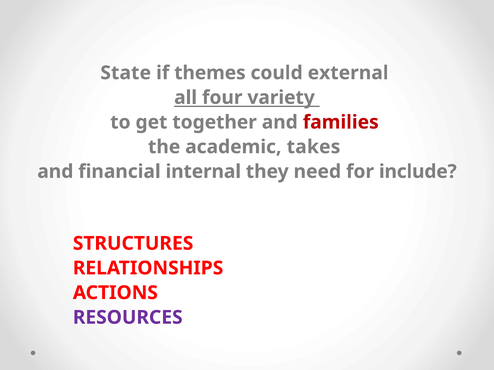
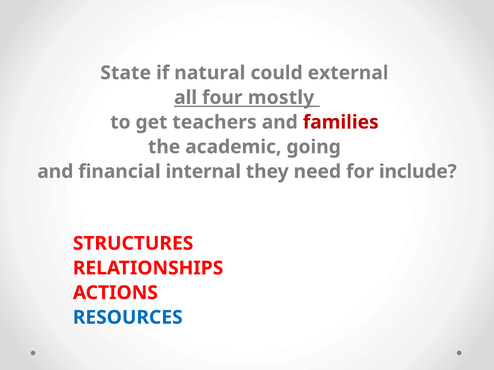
themes: themes -> natural (210, 73)
variety: variety -> mostly (281, 98)
together: together -> teachers (214, 122)
takes: takes -> going (314, 147)
RESOURCES colour: purple -> blue (128, 318)
